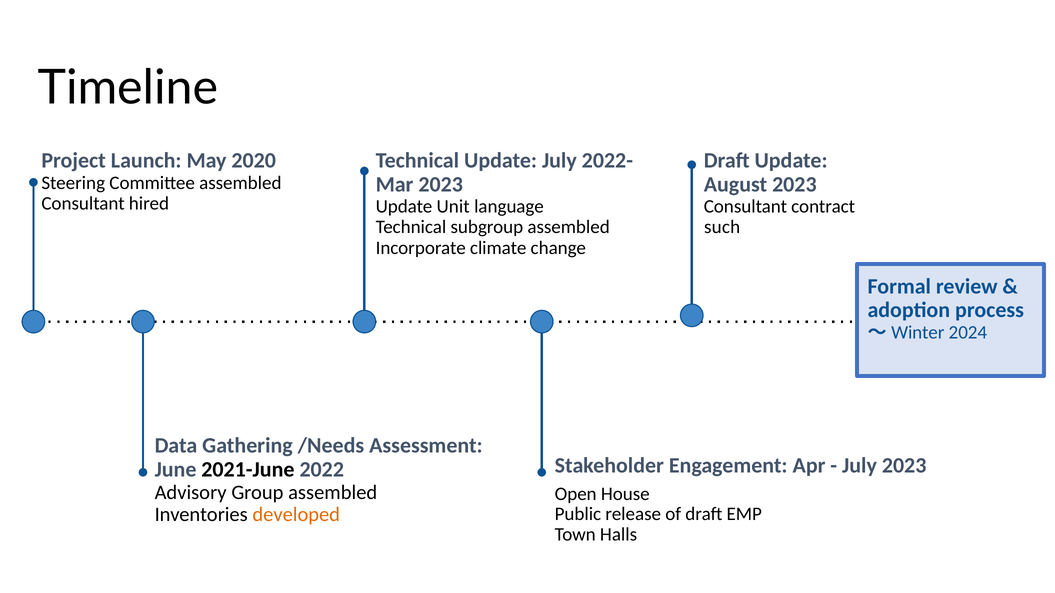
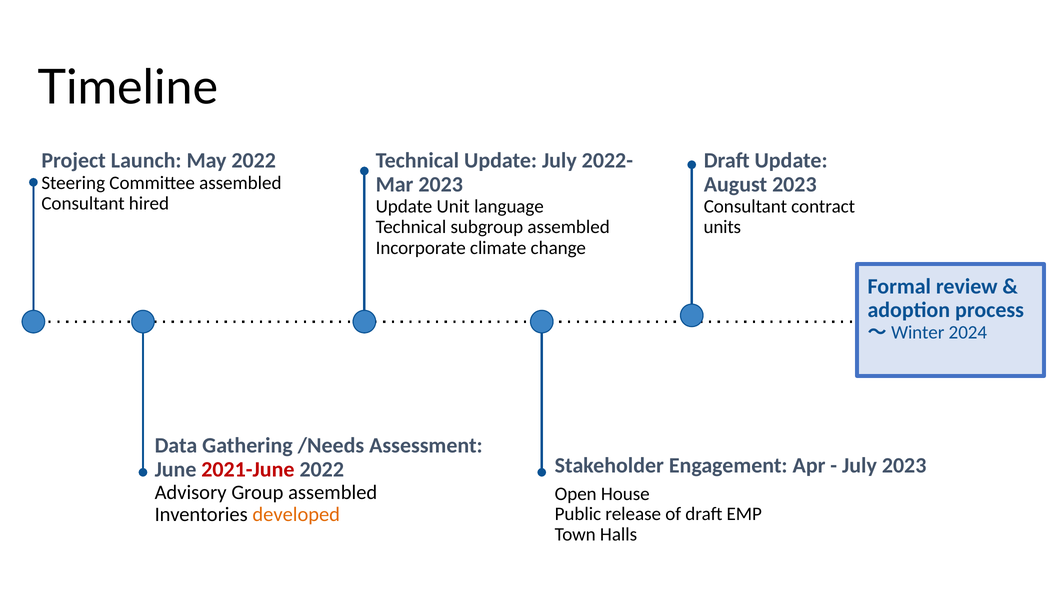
May 2020: 2020 -> 2022 (254, 161)
such: such -> units (722, 227)
2021-June colour: black -> red (248, 470)
